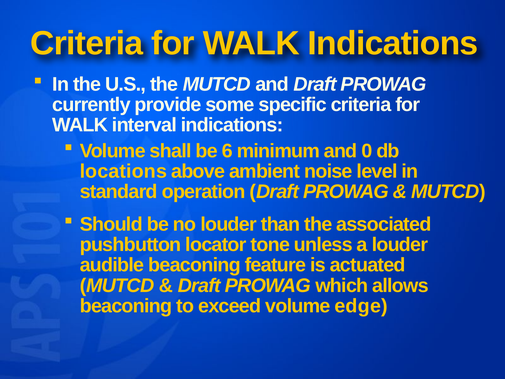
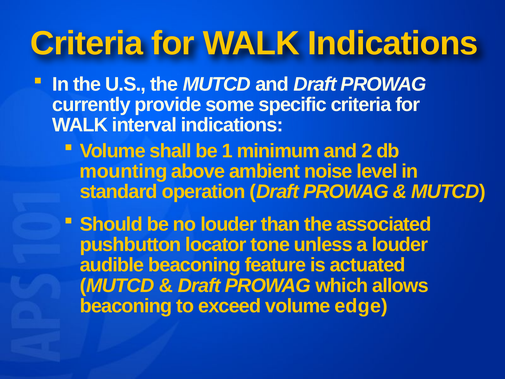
6: 6 -> 1 (227, 151)
0: 0 -> 2 (367, 151)
locations: locations -> mounting (124, 171)
